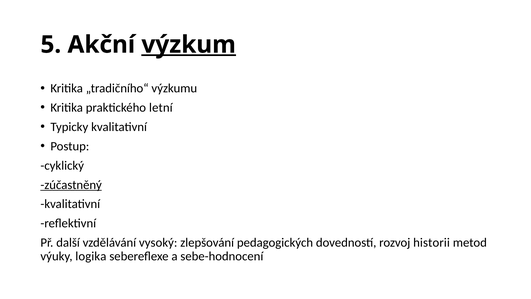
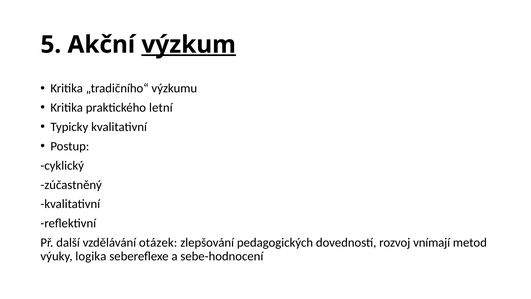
zúčastněný underline: present -> none (71, 185)
vysoký: vysoký -> otázek (158, 242)
historii: historii -> vnímají (432, 242)
